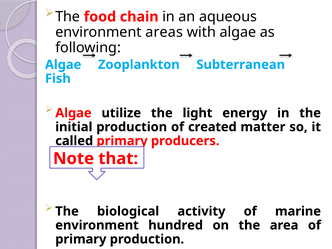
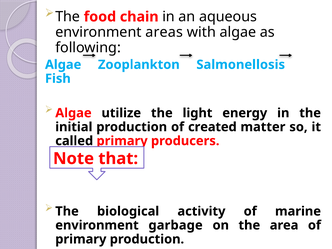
Subterranean: Subterranean -> Salmonellosis (241, 65)
hundred: hundred -> garbage (176, 225)
